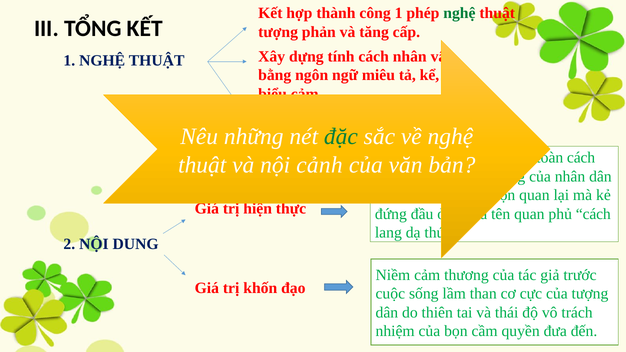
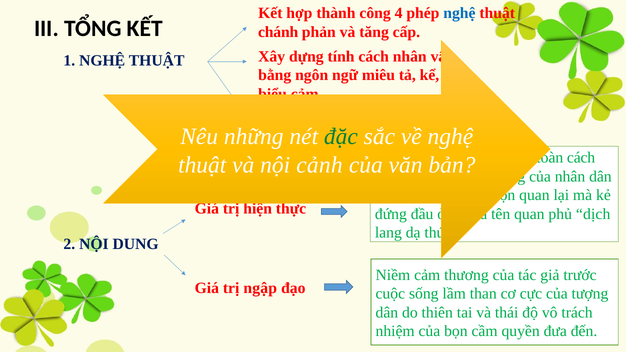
công 1: 1 -> 4 (399, 13)
nghệ colour: green -> blue (459, 13)
tượng: tượng -> chánh (278, 32)
cách: cách -> dịch (593, 214)
khốn: khốn -> ngập (260, 288)
